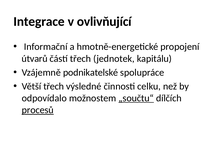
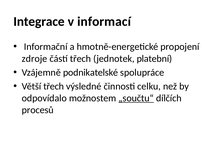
ovlivňující: ovlivňující -> informací (104, 22)
útvarů: útvarů -> zdroje (35, 59)
kapitálu: kapitálu -> platební (154, 59)
procesů underline: present -> none (38, 110)
